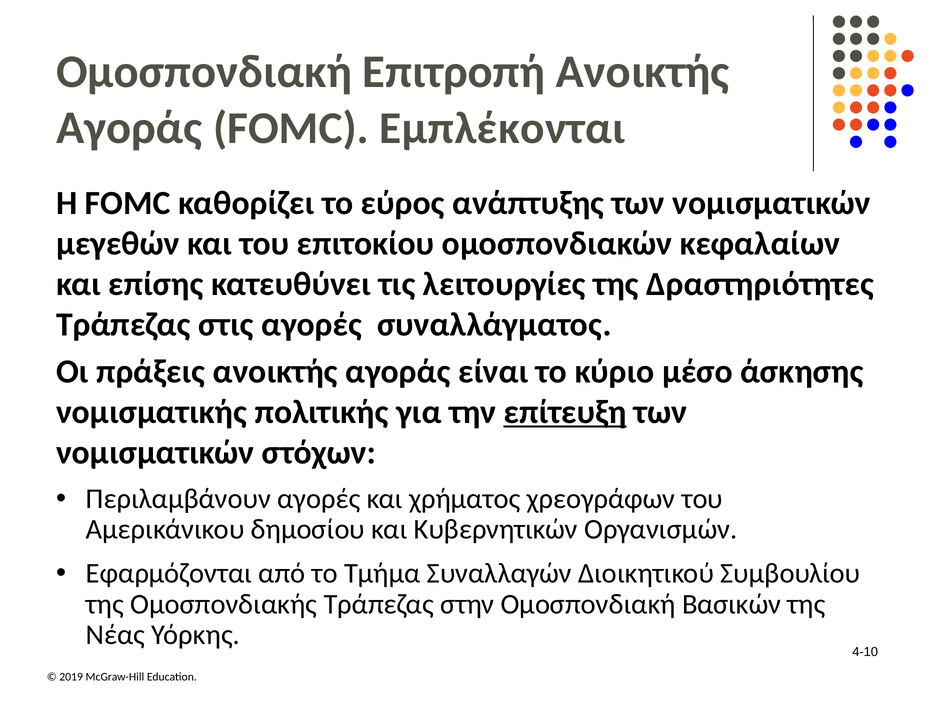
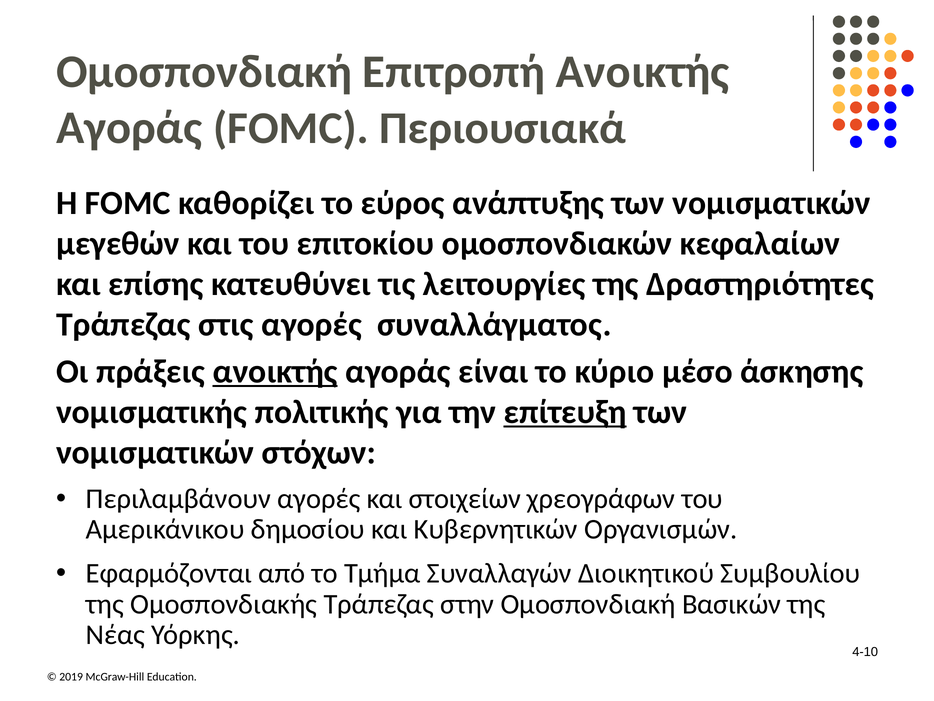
Εμπλέκονται: Εμπλέκονται -> Περιουσιακά (503, 128)
ανοικτής underline: none -> present (275, 371)
χρήματος: χρήματος -> στοιχείων (465, 498)
